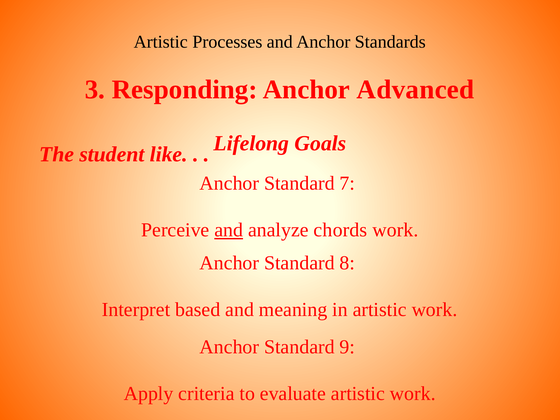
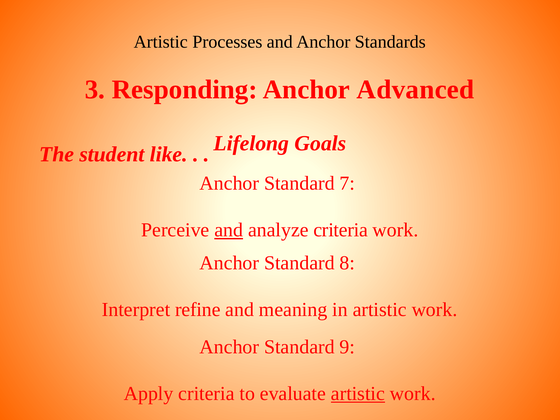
analyze chords: chords -> criteria (341, 230)
based: based -> refine (198, 310)
artistic underline: none -> present (358, 394)
